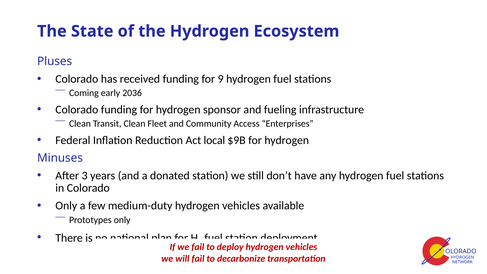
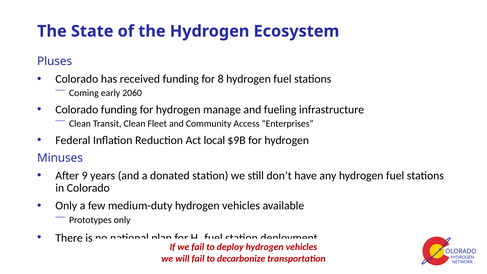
9: 9 -> 8 (221, 79)
2036: 2036 -> 2060 (132, 93)
sponsor: sponsor -> manage (222, 110)
3: 3 -> 9 (85, 175)
